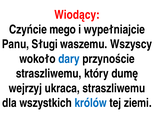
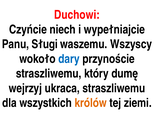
Wiodący: Wiodący -> Duchowi (77, 15)
mego: mego -> niech (63, 29)
królów colour: blue -> orange (91, 102)
